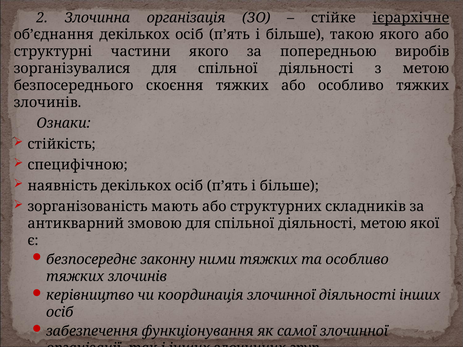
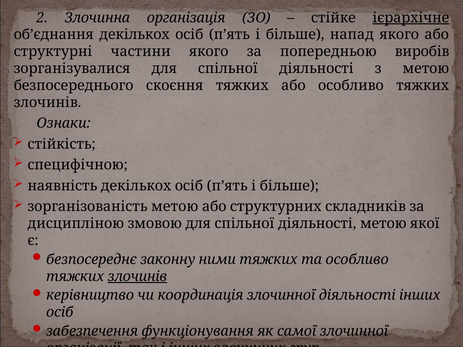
такою: такою -> напад (352, 35)
зорганізованість мають: мають -> метою (175, 207)
антикварний: антикварний -> дисципліною (76, 224)
злочинів underline: none -> present (137, 277)
